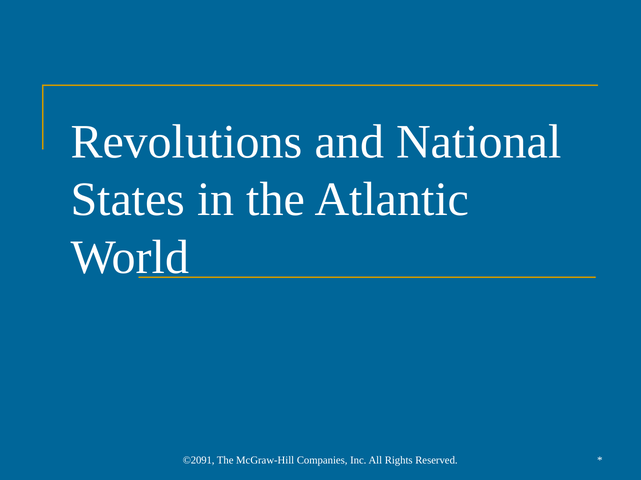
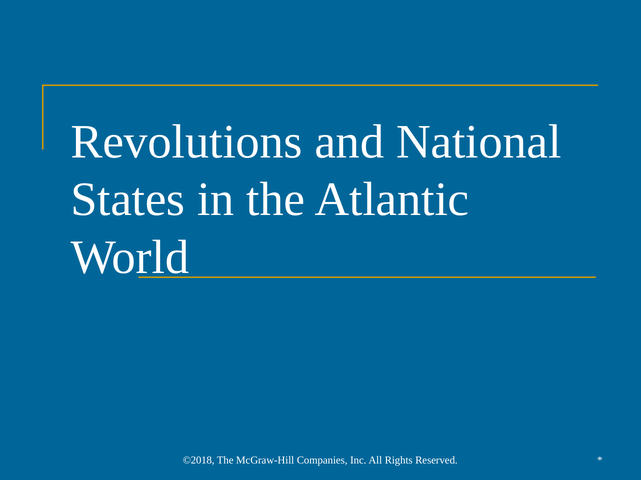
©2091: ©2091 -> ©2018 (199, 461)
